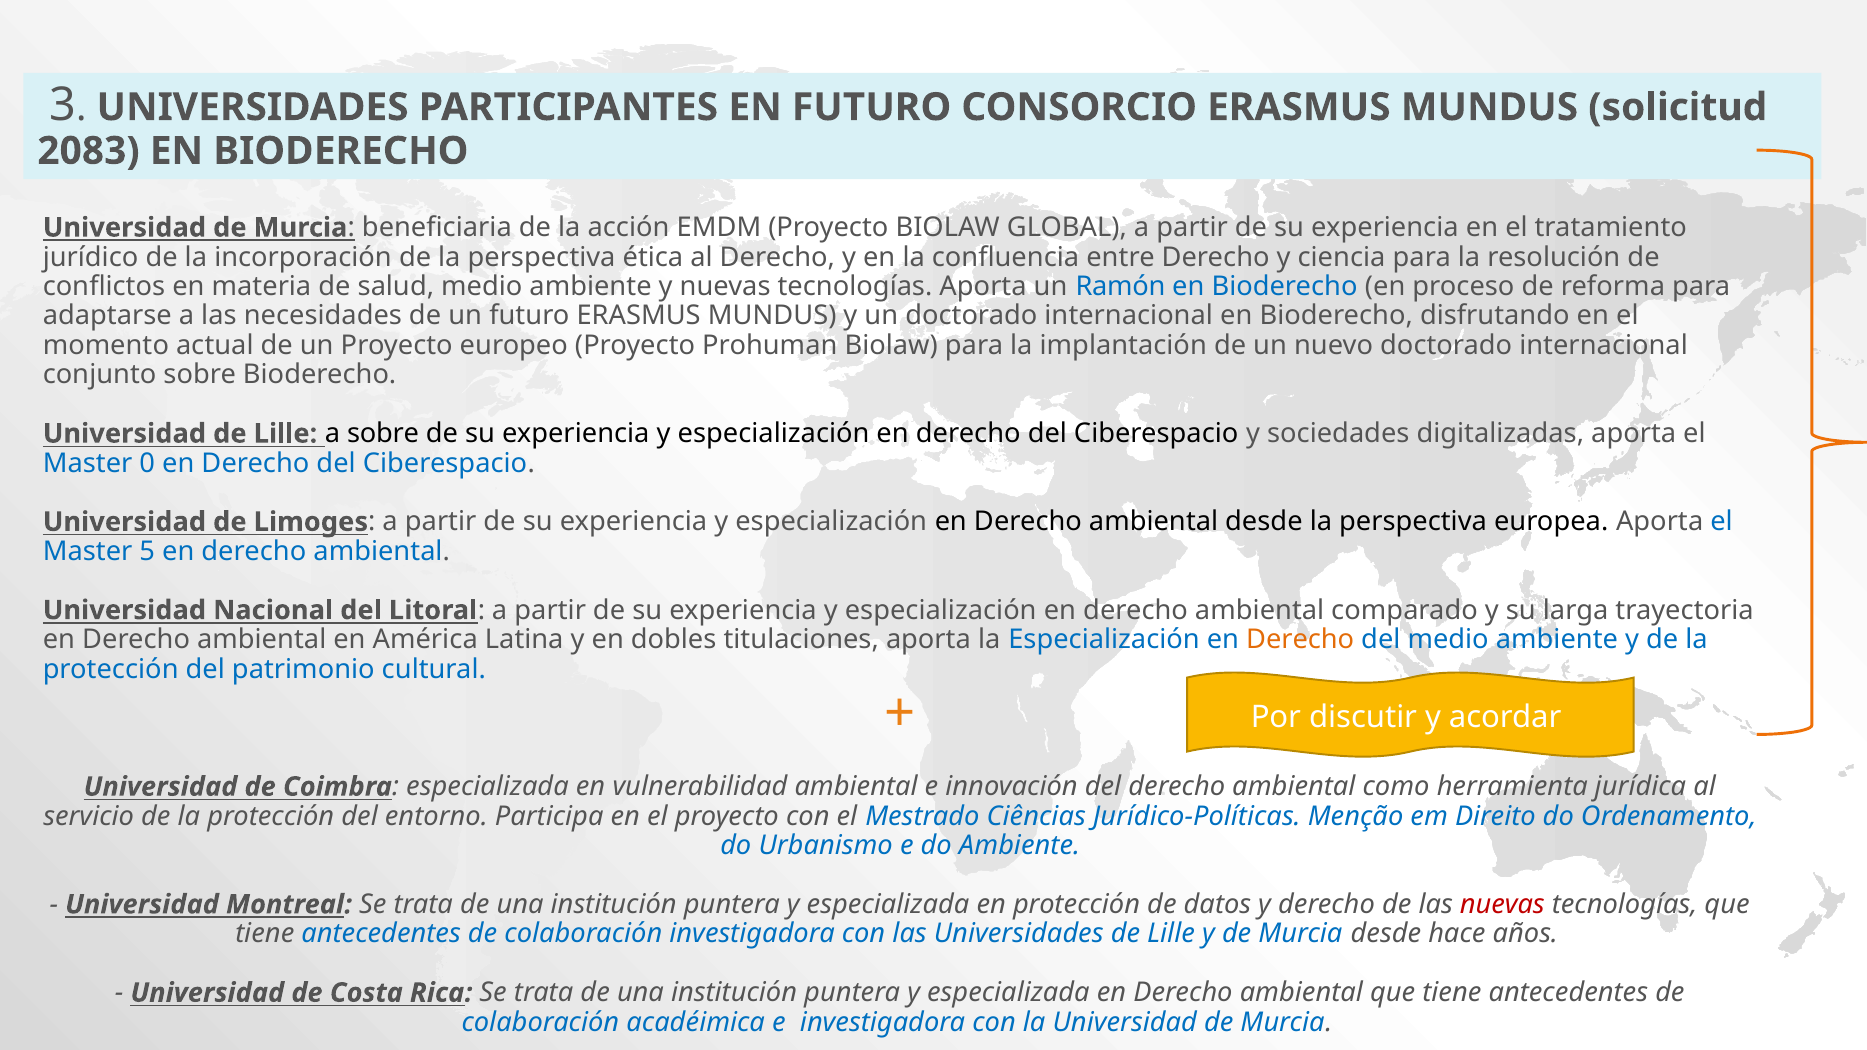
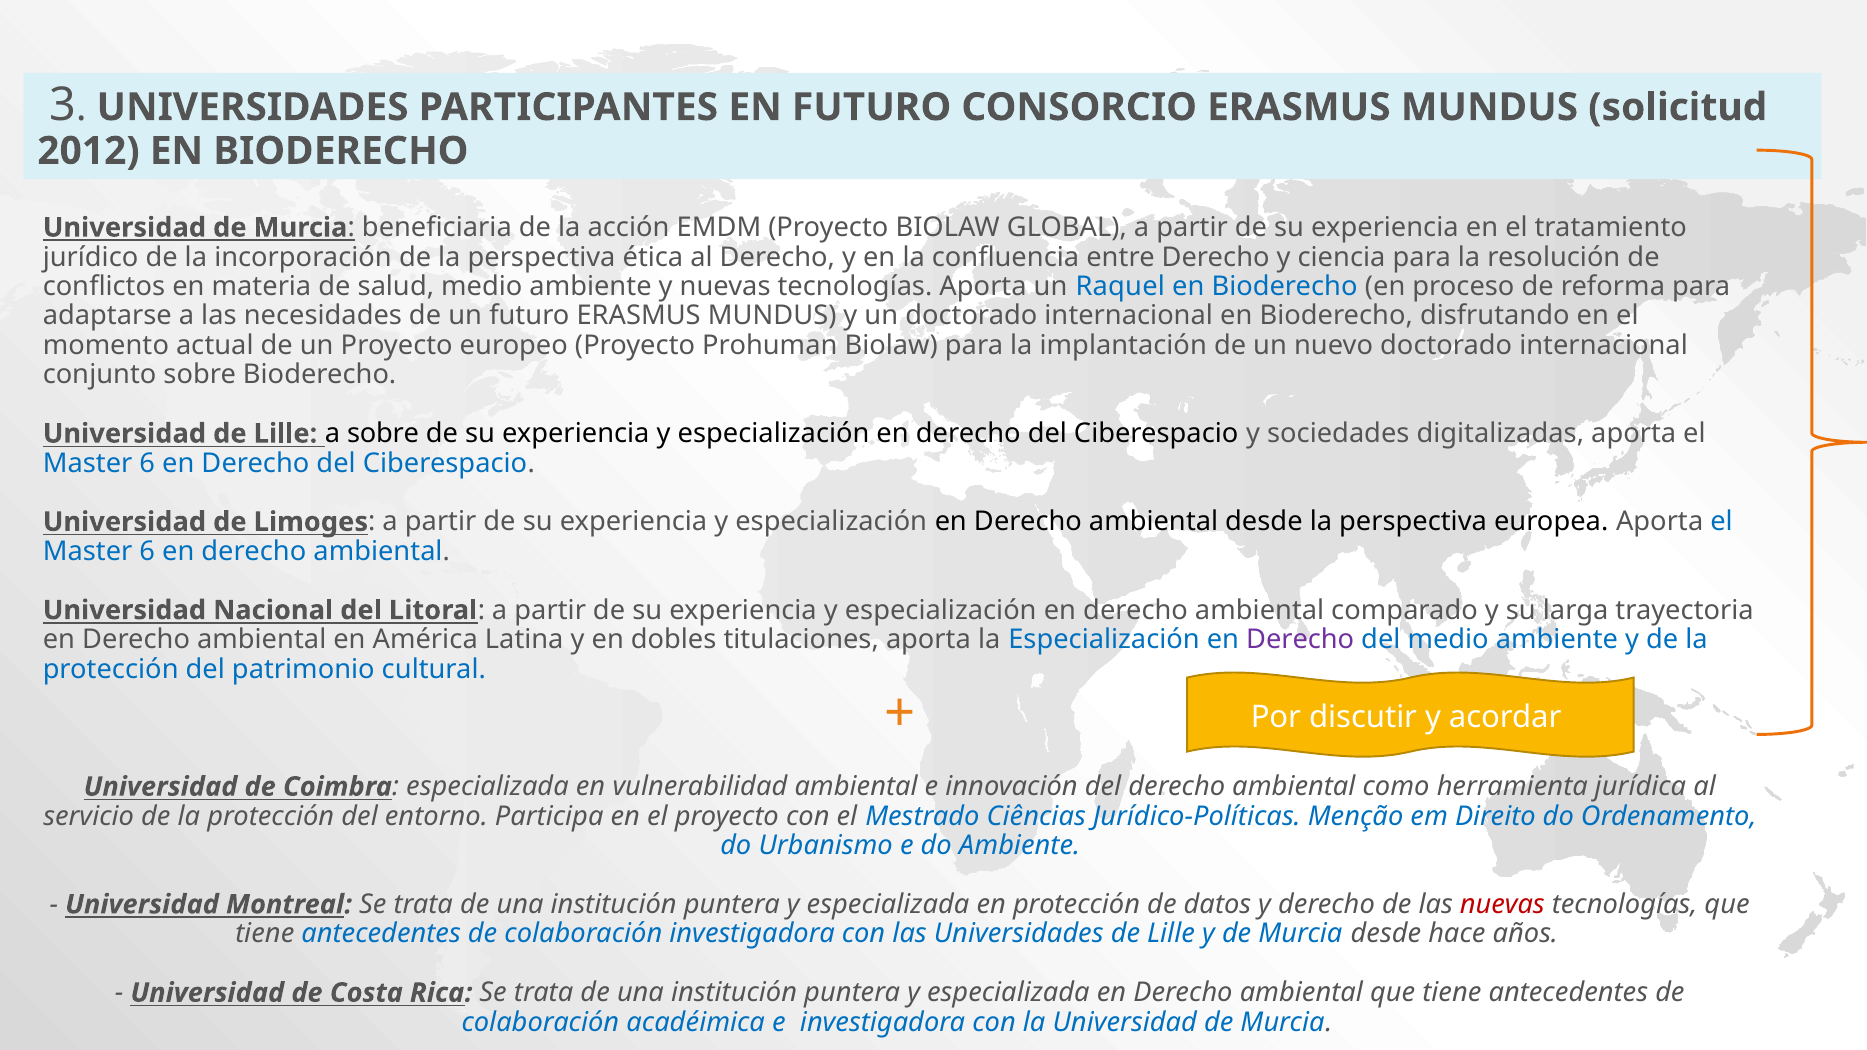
2083: 2083 -> 2012 (88, 151)
Ramón: Ramón -> Raquel (1120, 287)
0: 0 -> 6 (147, 463)
5: 5 -> 6 (147, 552)
Derecho colour: orange -> purple (1300, 640)
